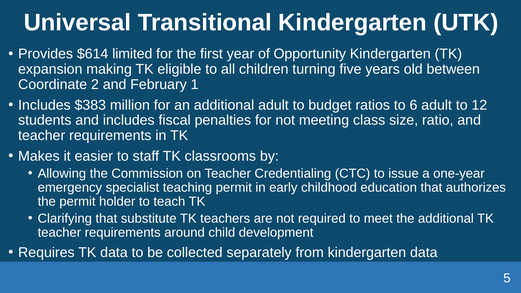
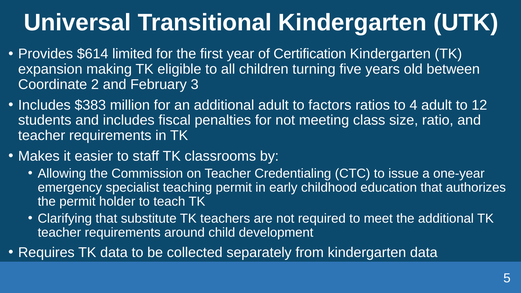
Opportunity: Opportunity -> Certification (310, 54)
1: 1 -> 3 (195, 84)
budget: budget -> factors (330, 105)
6: 6 -> 4 (413, 105)
